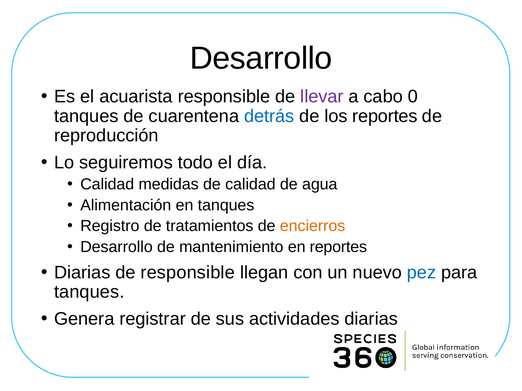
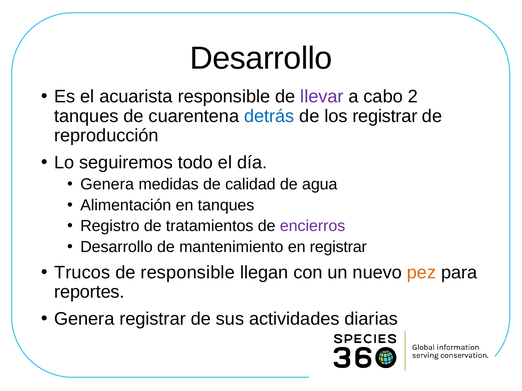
0: 0 -> 2 (413, 97)
los reportes: reportes -> registrar (385, 116)
Calidad: Calidad -> Genera (107, 185)
encierros colour: orange -> purple (313, 226)
en reportes: reportes -> registrar (338, 247)
Diarias: Diarias -> Trucos (82, 273)
pez colour: blue -> orange (422, 273)
tanques: tanques -> reportes (89, 292)
